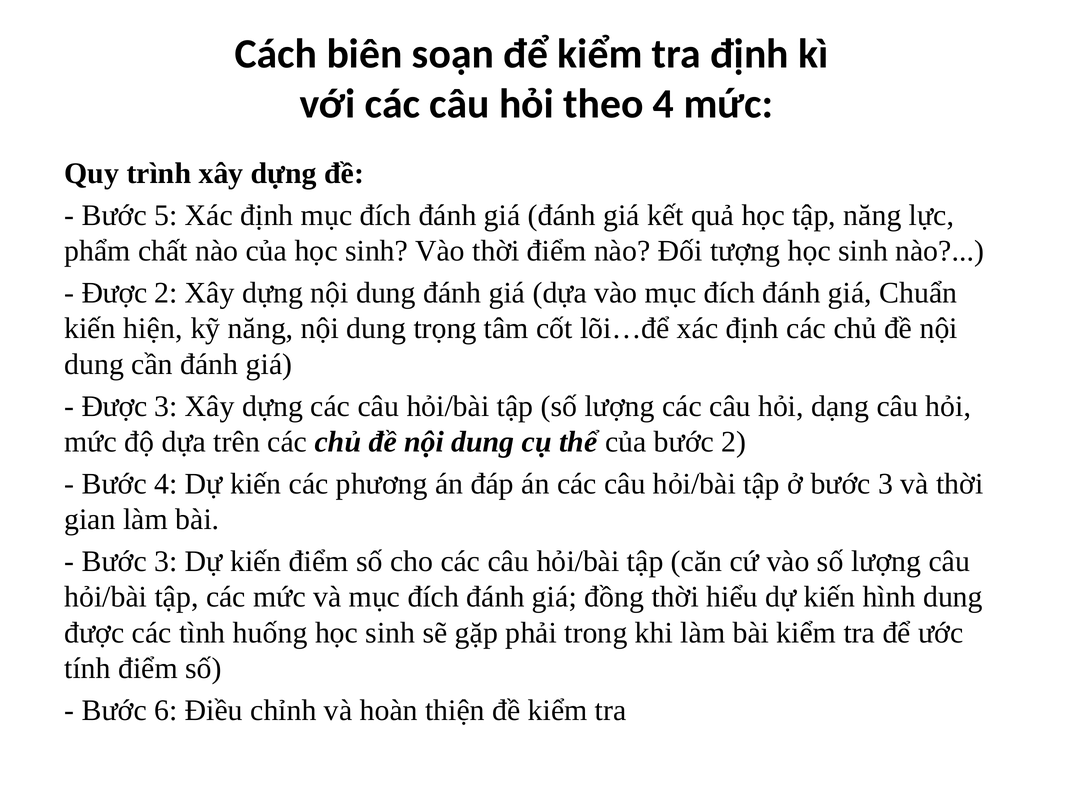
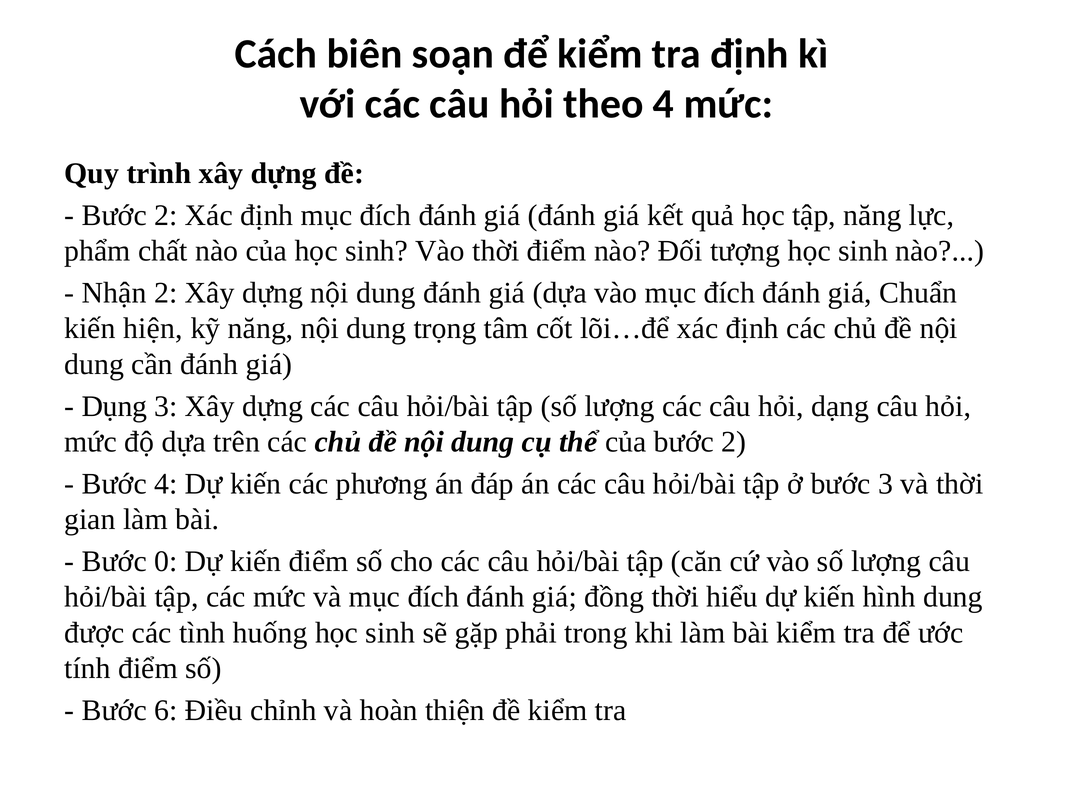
5: 5 -> 2 (166, 215)
Được: Được -> Nhận (114, 293)
Được: Được -> Dụng (114, 406)
3: 3 -> 0 (166, 561)
